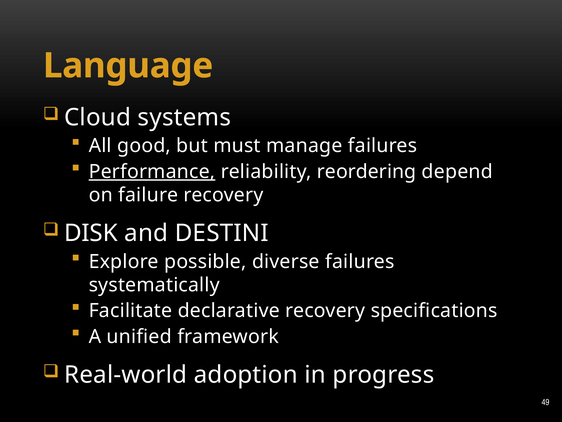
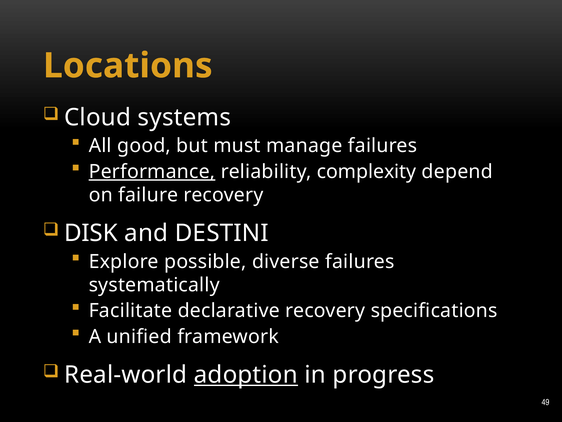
Language: Language -> Locations (128, 66)
reordering: reordering -> complexity (367, 171)
adoption underline: none -> present (246, 374)
